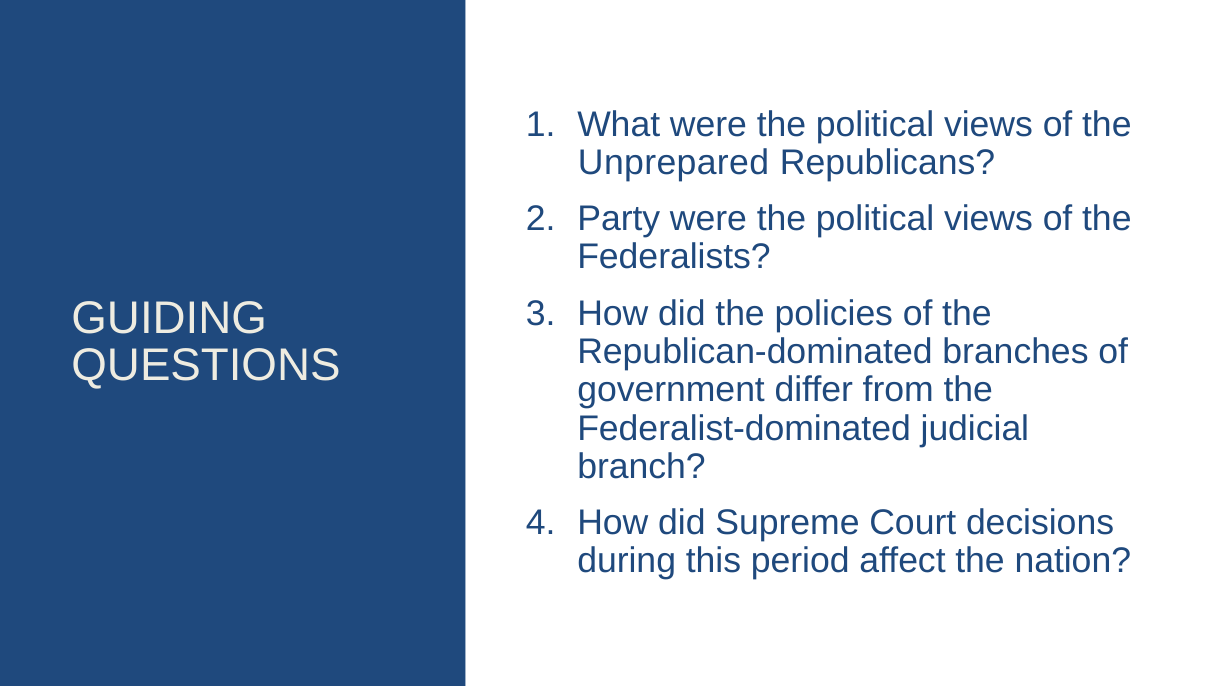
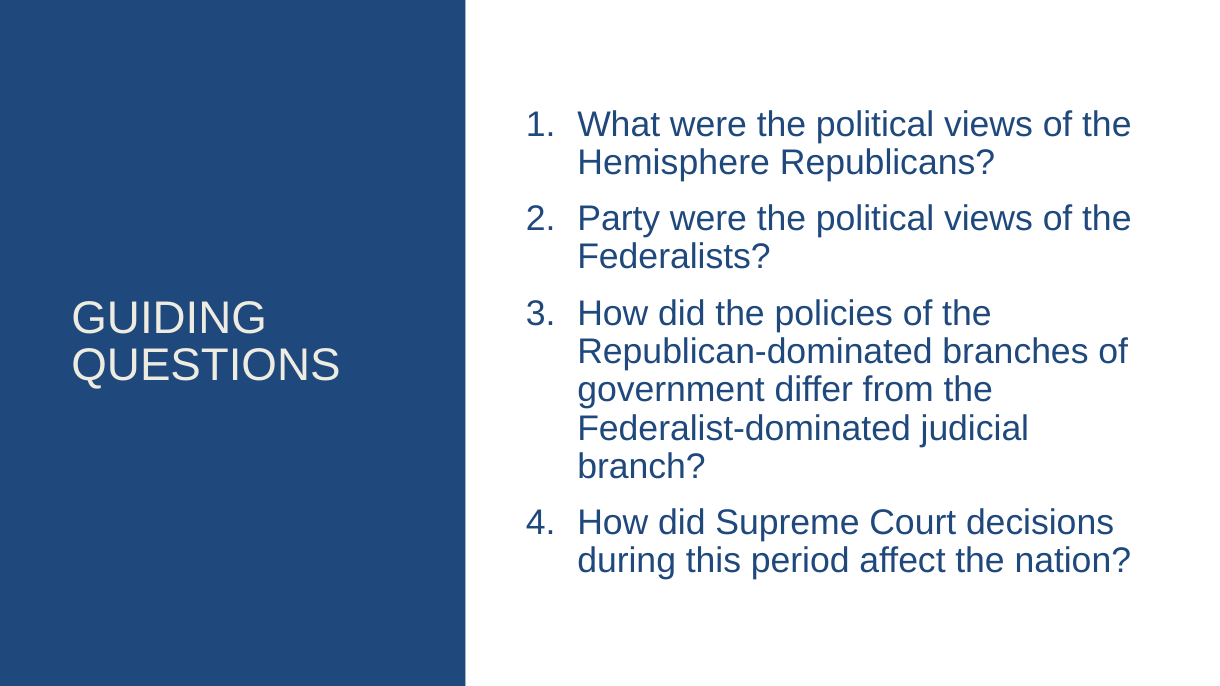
Unprepared: Unprepared -> Hemisphere (674, 163)
